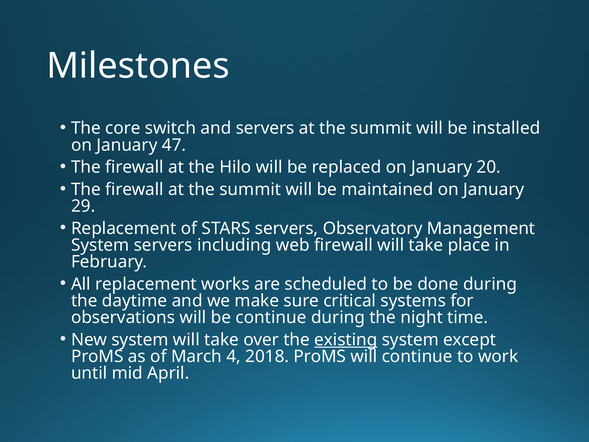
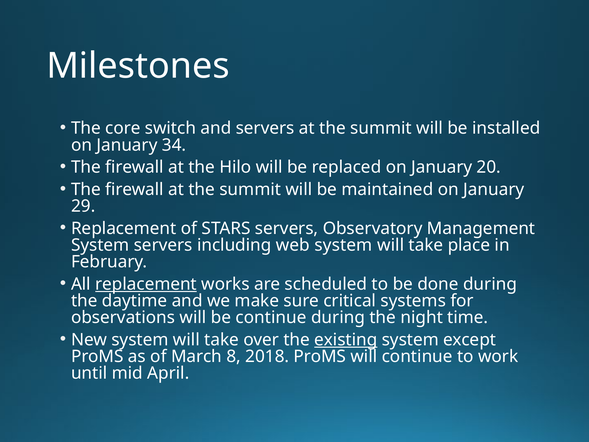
47: 47 -> 34 (174, 145)
web firewall: firewall -> system (343, 245)
replacement underline: none -> present (146, 284)
4: 4 -> 8 (234, 356)
